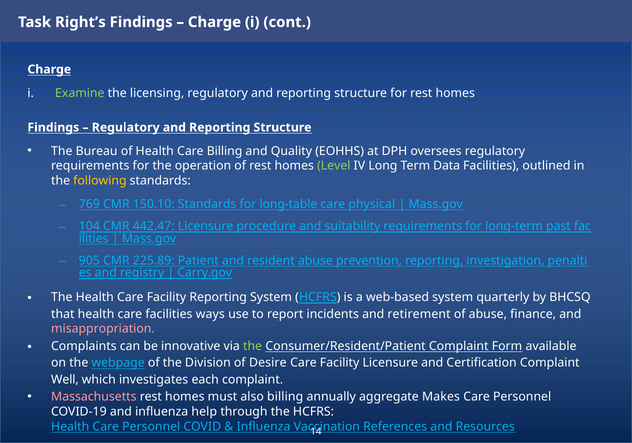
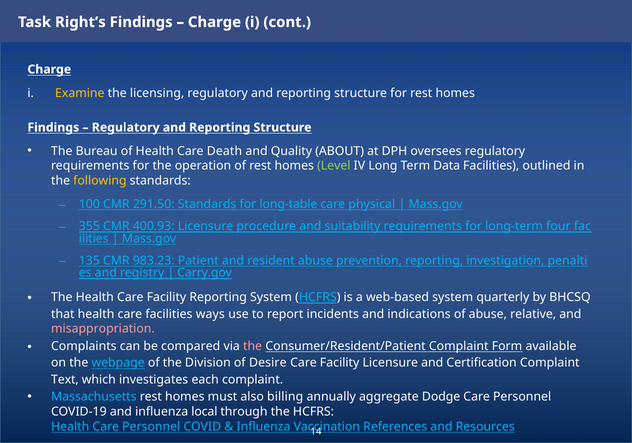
Examine colour: light green -> yellow (80, 93)
Care Billing: Billing -> Death (224, 151)
EOHHS: EOHHS -> ABOUT (340, 151)
769: 769 -> 100 (89, 204)
150.10: 150.10 -> 291.50 (154, 204)
104: 104 -> 355 (89, 226)
442.47: 442.47 -> 400.93 (154, 226)
past: past -> four (558, 226)
905: 905 -> 135 (89, 260)
225.89: 225.89 -> 983.23 (154, 260)
retirement: retirement -> indications (419, 314)
finance: finance -> relative (533, 314)
innovative: innovative -> compared (191, 346)
the colour: light green -> pink (253, 346)
Well: Well -> Text (65, 379)
Massachusetts colour: pink -> light blue (94, 396)
Makes: Makes -> Dodge (441, 396)
help: help -> local (204, 411)
